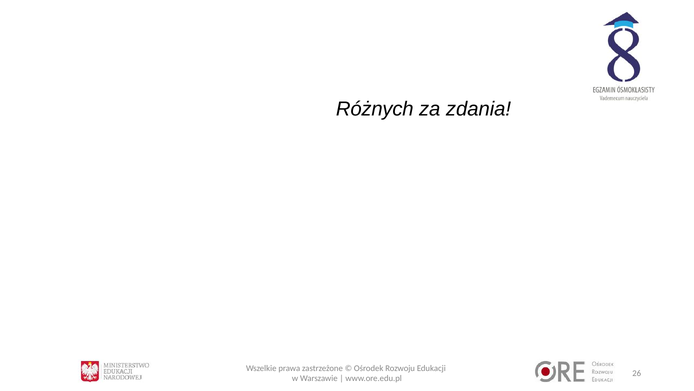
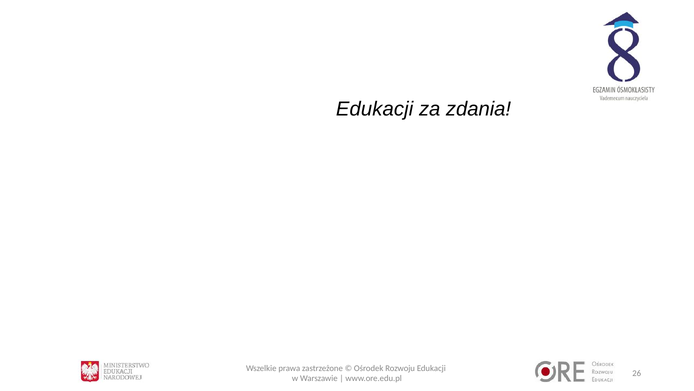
Różnych: Różnych -> Edukacji (375, 109)
